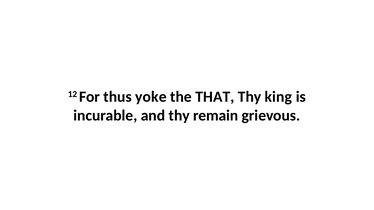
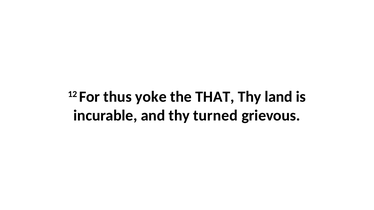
king: king -> land (279, 97)
remain: remain -> turned (215, 116)
